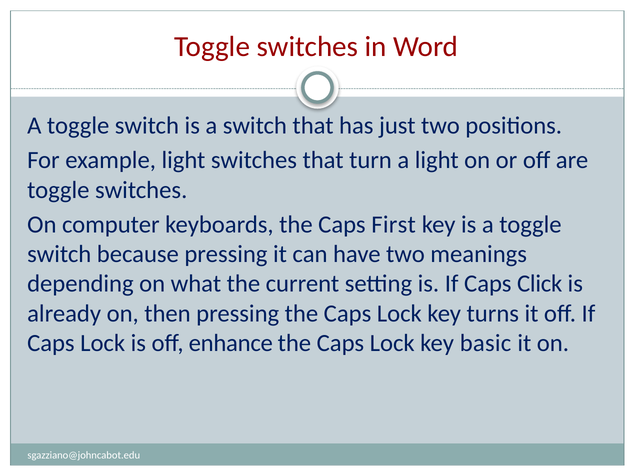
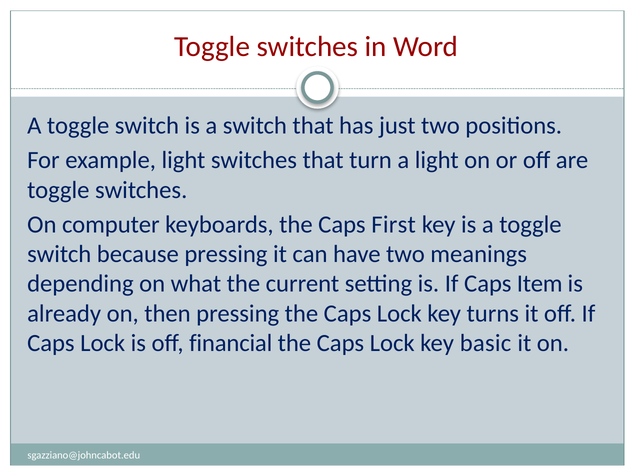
Click: Click -> Item (540, 284)
enhance: enhance -> financial (231, 343)
